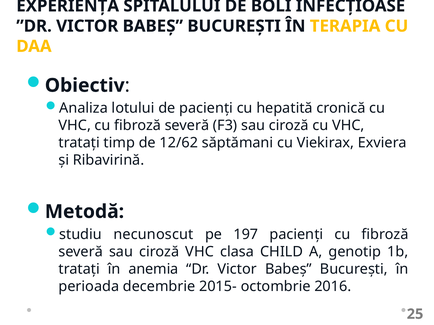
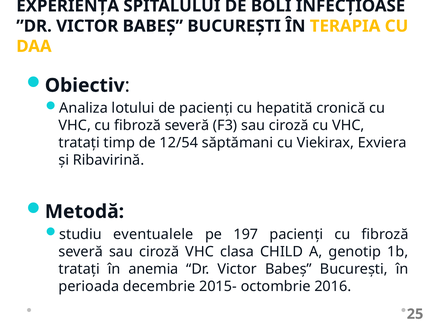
12/62: 12/62 -> 12/54 (179, 143)
necunoscut: necunoscut -> eventualele (153, 235)
